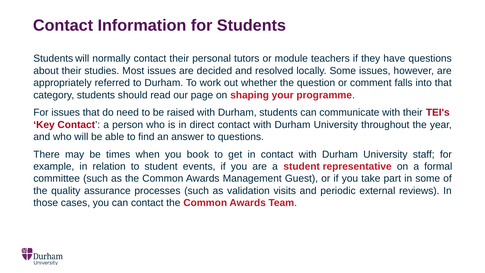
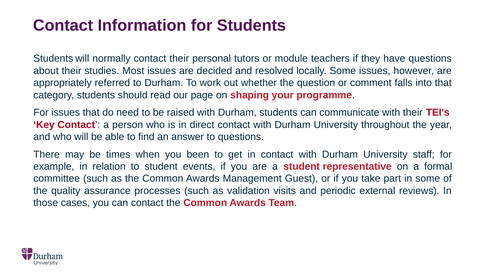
book: book -> been (198, 154)
